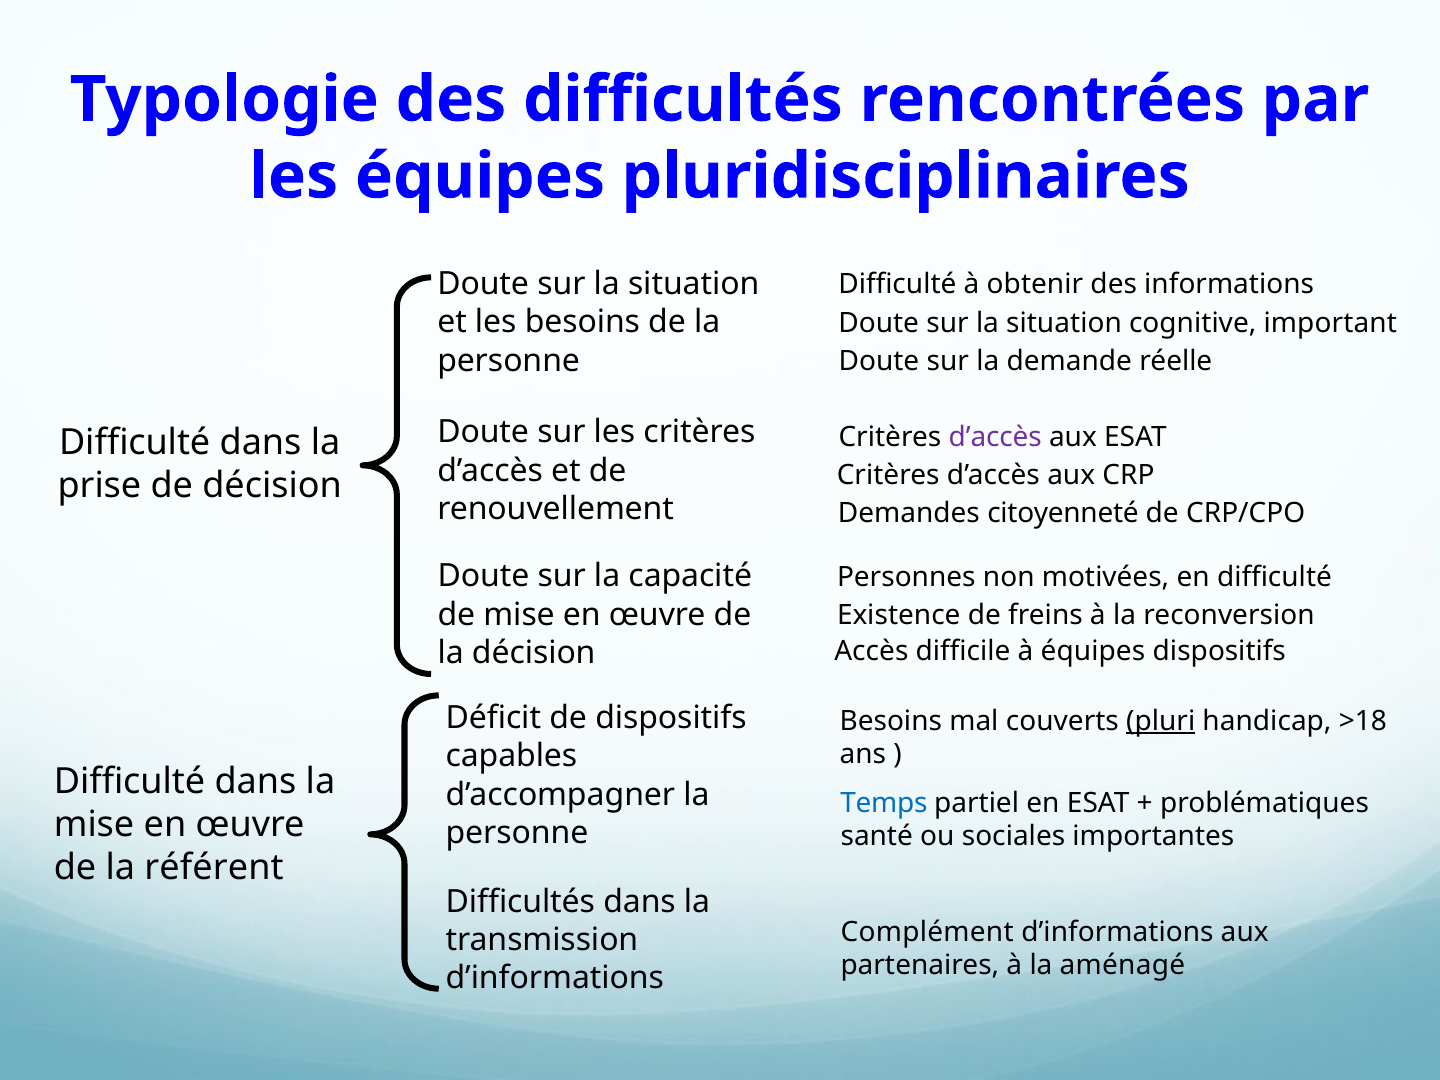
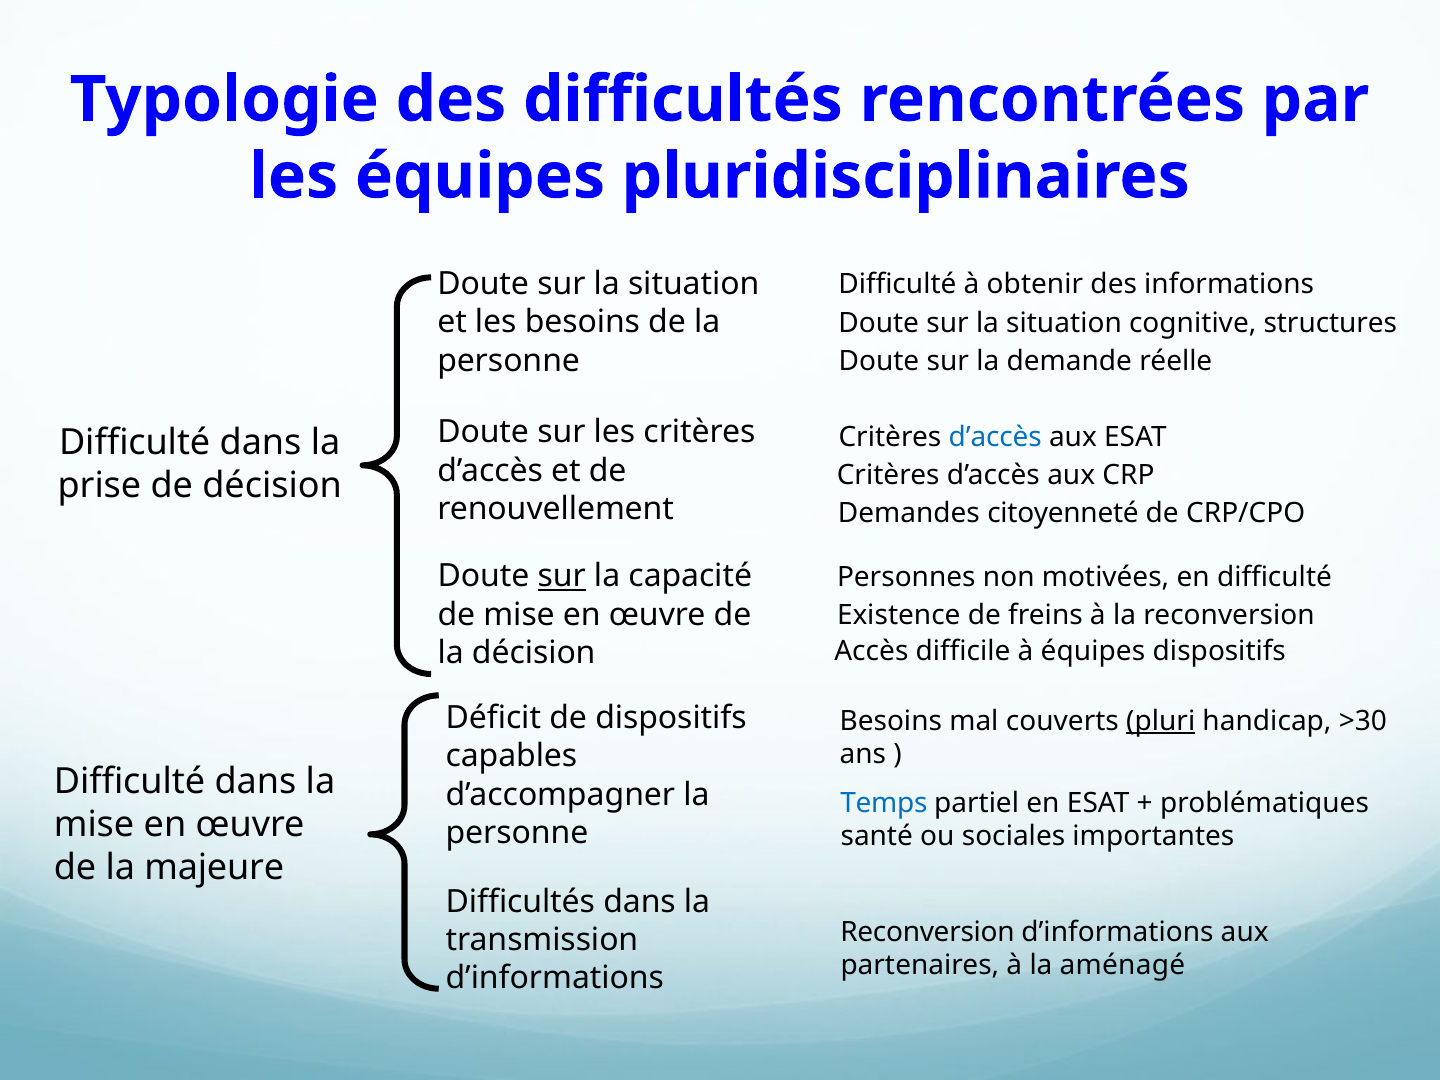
important: important -> structures (1330, 323)
d’accès colour: purple -> blue (995, 437)
sur underline: none -> present (562, 576)
>18: >18 -> >30 (1363, 721)
référent: référent -> majeure (214, 868)
Complément: Complément -> Reconversion (927, 932)
